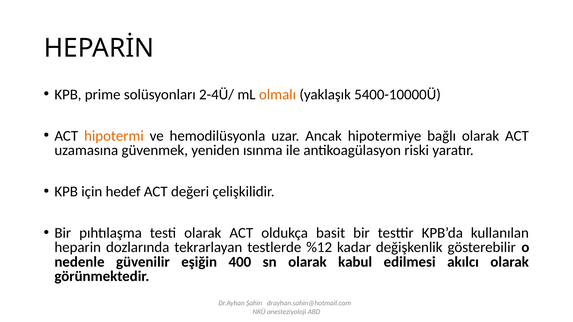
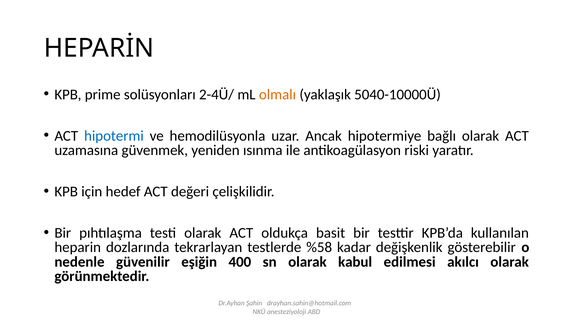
5400-10000Ü: 5400-10000Ü -> 5040-10000Ü (398, 95)
hipotermi colour: orange -> blue (114, 136)
%12: %12 -> %58 (319, 248)
